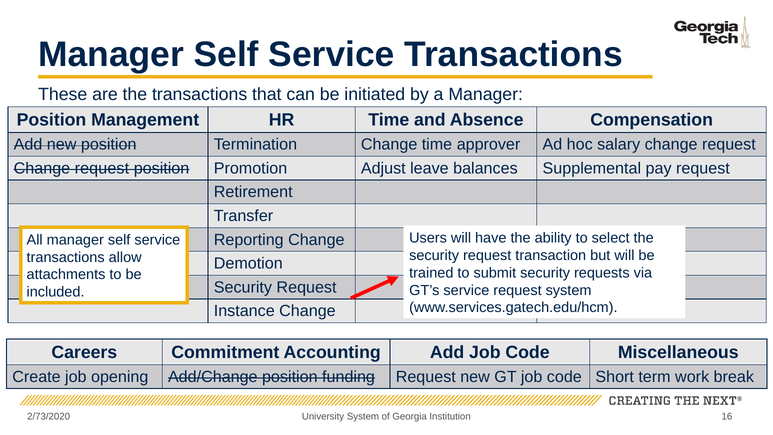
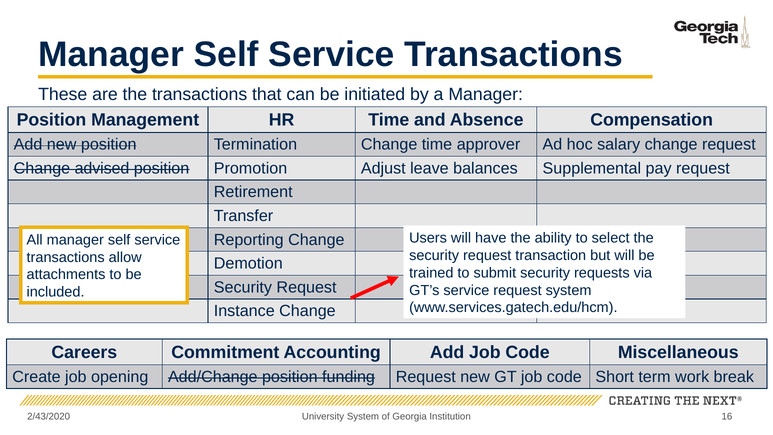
request: request -> advised (102, 168)
2/73/2020: 2/73/2020 -> 2/43/2020 (49, 417)
